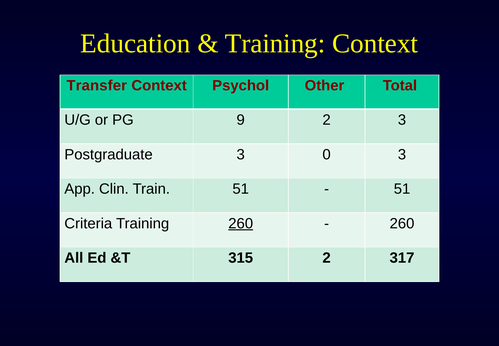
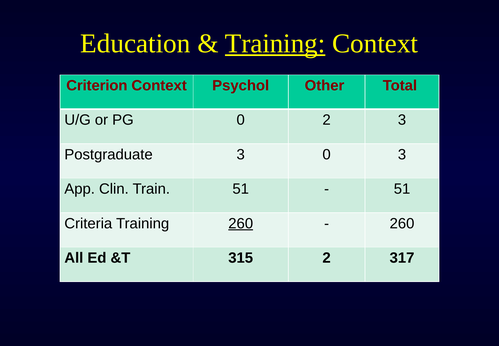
Training underline: none -> present (275, 43)
Transfer: Transfer -> Criterion (97, 86)
PG 9: 9 -> 0 (241, 120)
